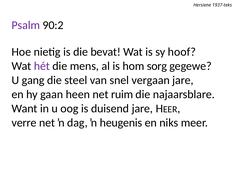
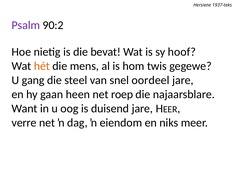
hét colour: purple -> orange (42, 66)
sorg: sorg -> twis (157, 66)
vergaan: vergaan -> oordeel (151, 80)
ruim: ruim -> roep (122, 94)
heugenis: heugenis -> eiendom (121, 123)
